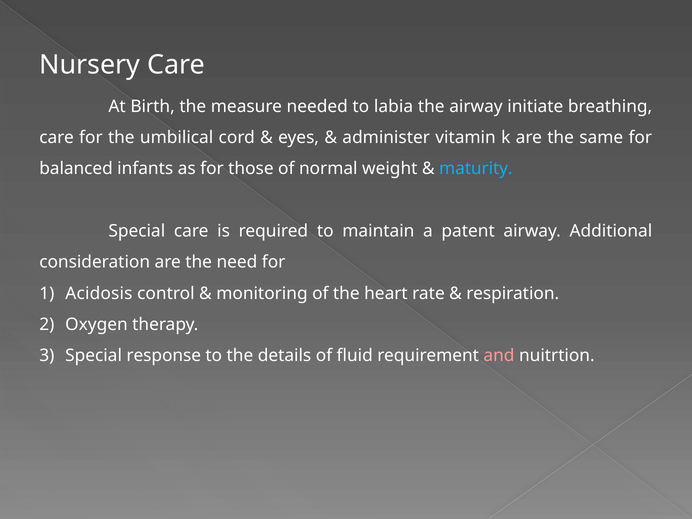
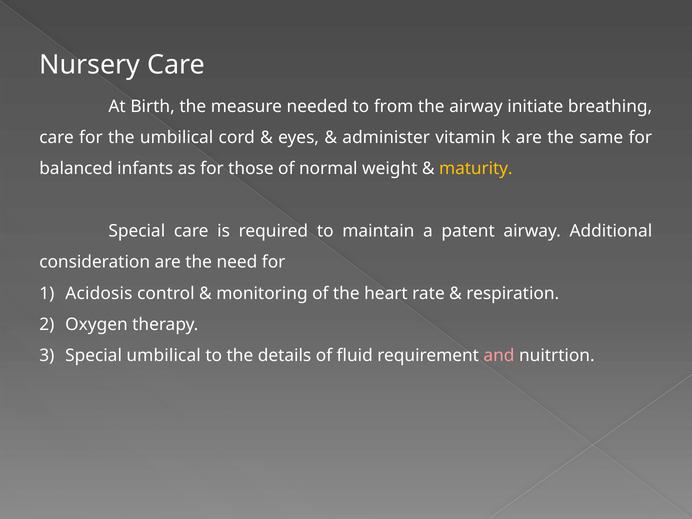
labia: labia -> from (394, 106)
maturity colour: light blue -> yellow (476, 169)
Special response: response -> umbilical (164, 356)
